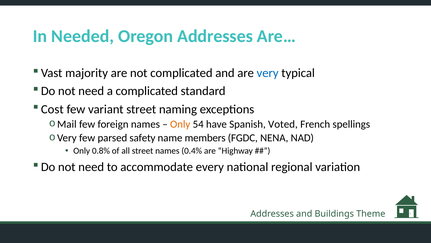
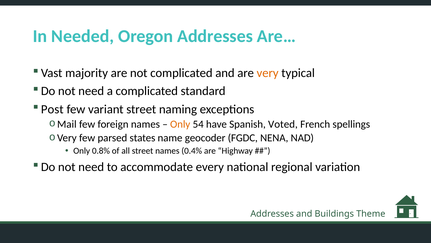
very colour: blue -> orange (268, 73)
Cost: Cost -> Post (52, 109)
safety: safety -> states (142, 138)
members: members -> geocoder (205, 138)
